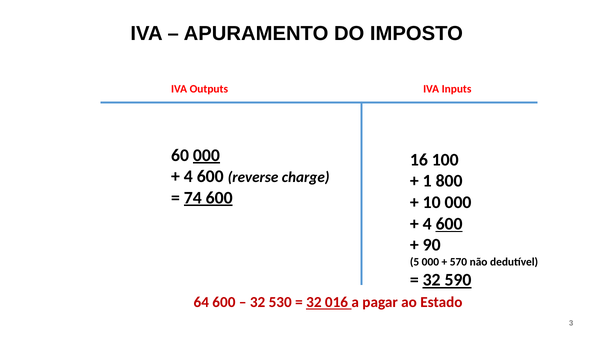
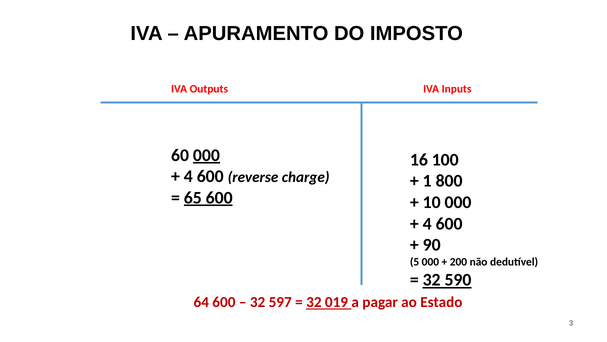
74: 74 -> 65 (193, 197)
600 underline: present -> none (449, 223)
570: 570 -> 200 (458, 262)
530: 530 -> 597 (280, 302)
016: 016 -> 019 (336, 302)
